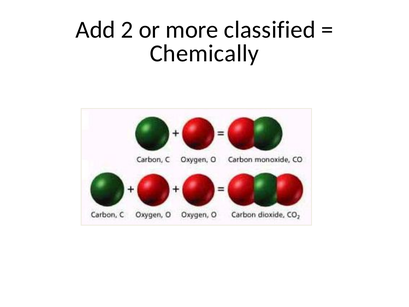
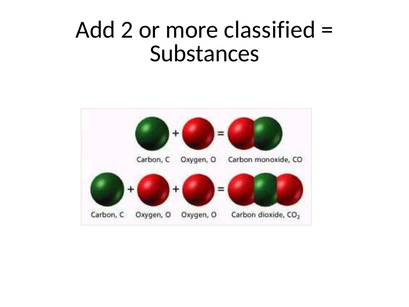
Chemically: Chemically -> Substances (205, 53)
